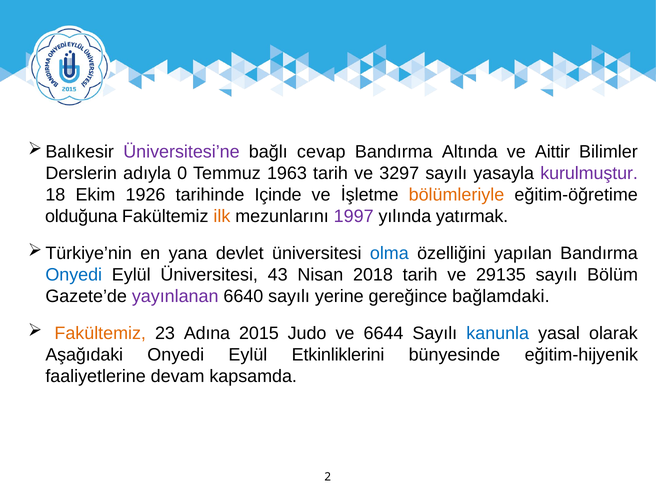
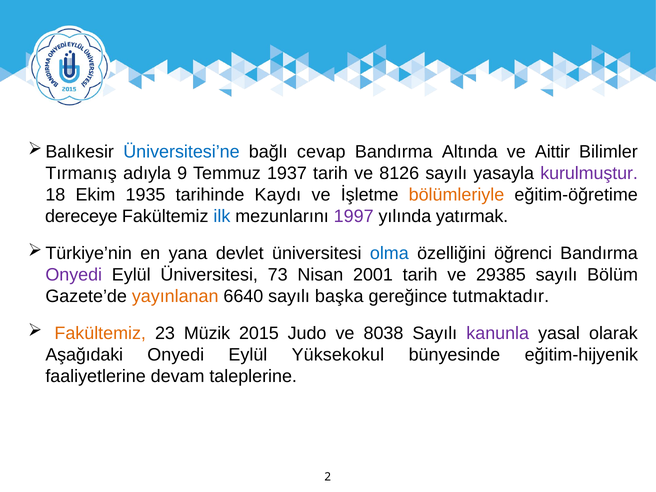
Üniversitesi’ne colour: purple -> blue (181, 152)
Derslerin: Derslerin -> Tırmanış (81, 173)
0: 0 -> 9 (182, 173)
1963: 1963 -> 1937 (287, 173)
3297: 3297 -> 8126 (399, 173)
1926: 1926 -> 1935 (146, 195)
Içinde: Içinde -> Kaydı (278, 195)
olduğuna: olduğuna -> dereceye (81, 216)
ilk colour: orange -> blue (222, 216)
yapılan: yapılan -> öğrenci (523, 253)
Onyedi colour: blue -> purple (74, 275)
43: 43 -> 73 (278, 275)
2018: 2018 -> 2001 (373, 275)
29135: 29135 -> 29385 (501, 275)
yayınlanan colour: purple -> orange (175, 296)
yerine: yerine -> başka (339, 296)
bağlamdaki: bağlamdaki -> tutmaktadır (501, 296)
Adına: Adına -> Müzik (207, 333)
6644: 6644 -> 8038 (383, 333)
kanunla colour: blue -> purple (498, 333)
Etkinliklerini: Etkinliklerini -> Yüksekokul (338, 355)
kapsamda: kapsamda -> taleplerine (253, 376)
